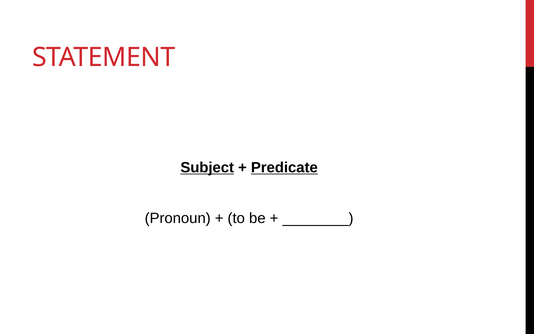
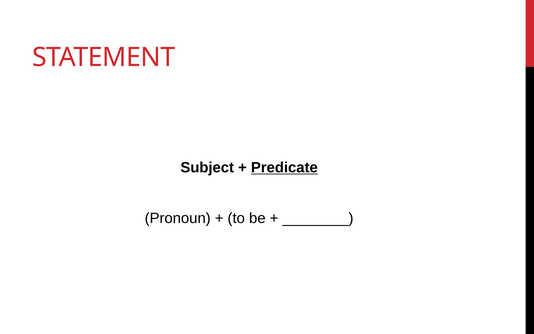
Subject underline: present -> none (207, 168)
